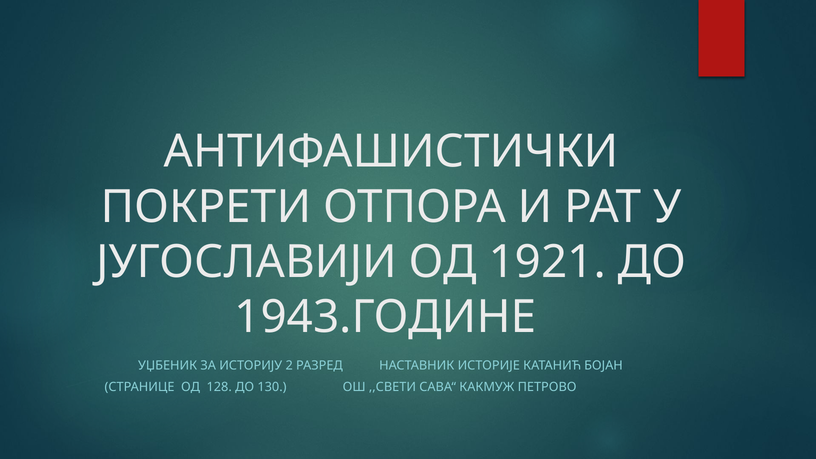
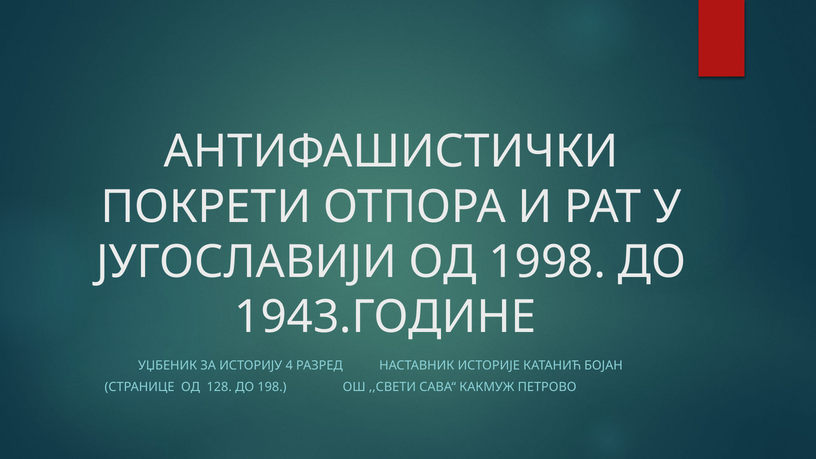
1921: 1921 -> 1998 (547, 262)
2: 2 -> 4 (289, 366)
130: 130 -> 198 (272, 387)
